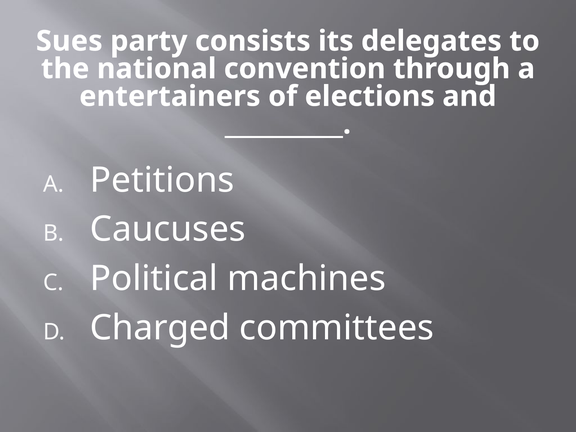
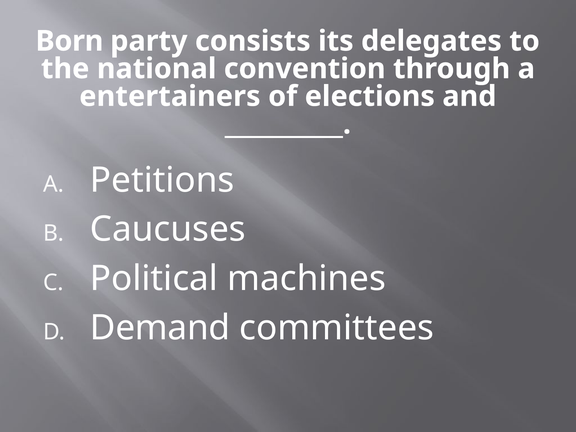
Sues: Sues -> Born (69, 41)
Charged: Charged -> Demand (160, 328)
